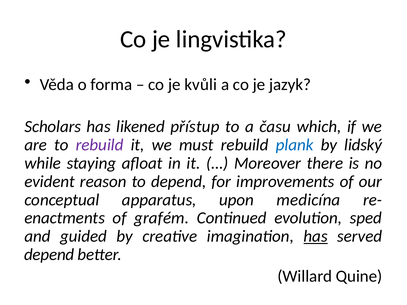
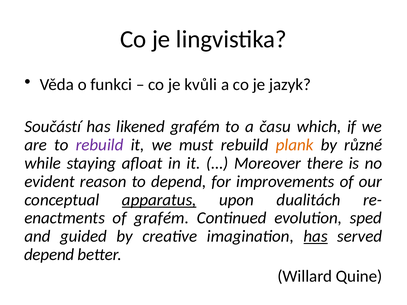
forma: forma -> funkci (111, 85)
Scholars: Scholars -> Součástí (53, 127)
likened přístup: přístup -> grafém (195, 127)
plank colour: blue -> orange (295, 145)
lidský: lidský -> různé (363, 145)
apparatus underline: none -> present (159, 200)
medicína: medicína -> dualitách (309, 200)
